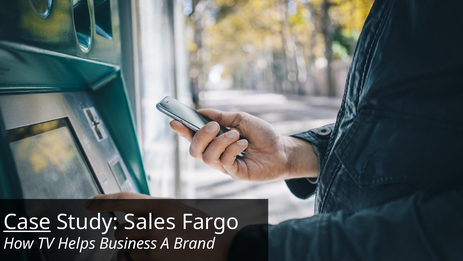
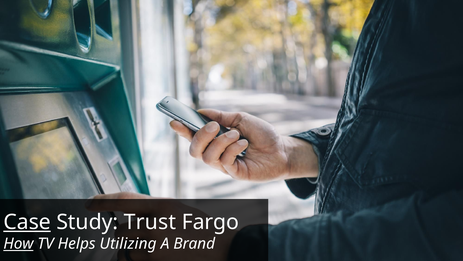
Sales: Sales -> Trust (150, 222)
How underline: none -> present (18, 243)
Business: Business -> Utilizing (128, 243)
